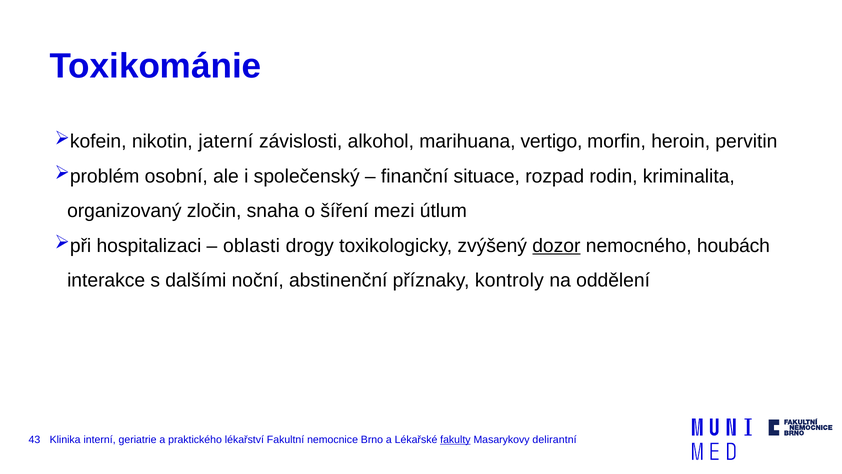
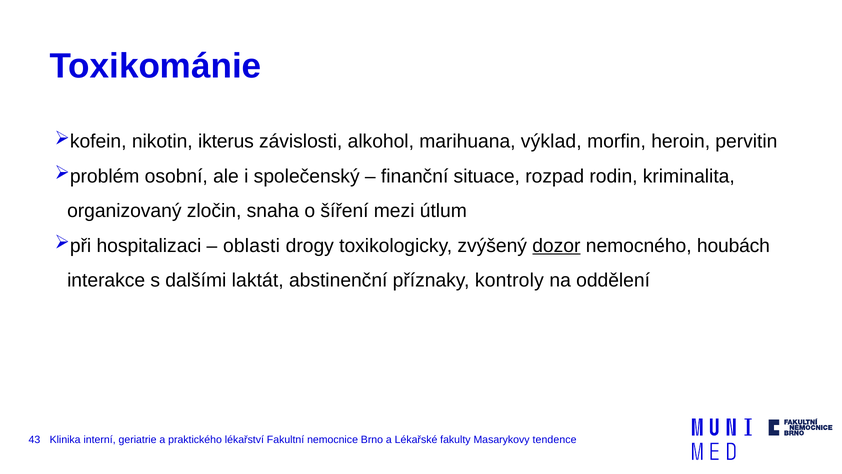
jaterní: jaterní -> ikterus (226, 141)
vertigo: vertigo -> výklad (551, 141)
noční: noční -> laktát (258, 280)
fakulty underline: present -> none (455, 440)
delirantní: delirantní -> tendence (555, 440)
